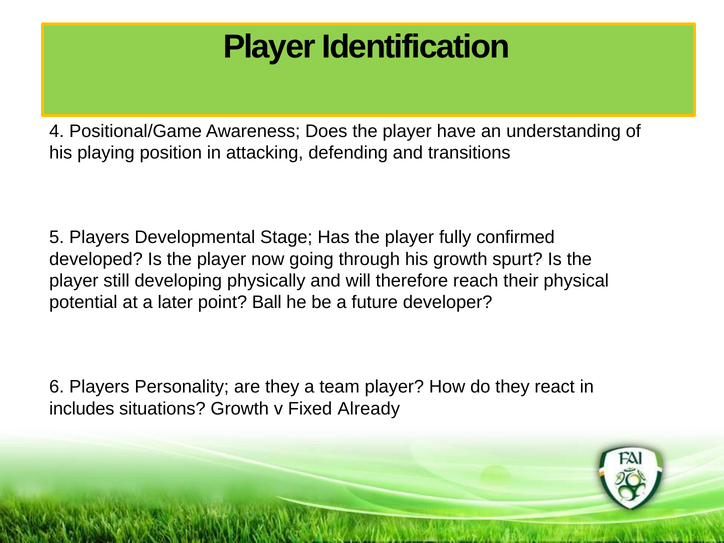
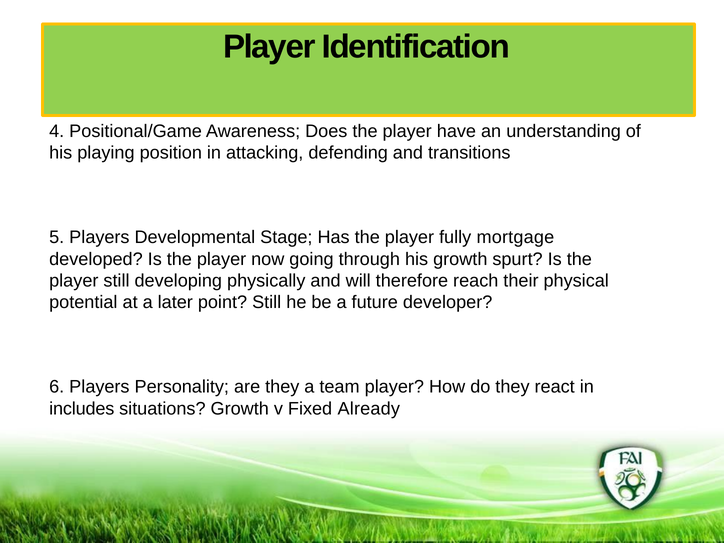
confirmed: confirmed -> mortgage (515, 237)
point Ball: Ball -> Still (267, 303)
